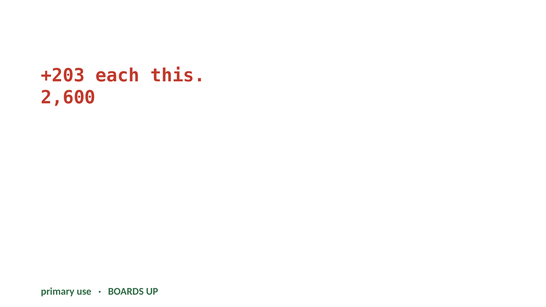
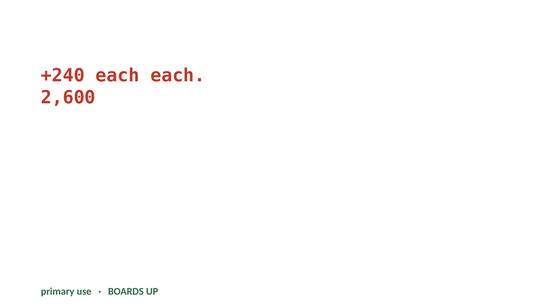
+203: +203 -> +240 (63, 76)
each this: this -> each (178, 76)
